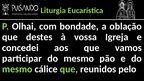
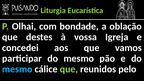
mesmo colour: light green -> light blue (17, 69)
